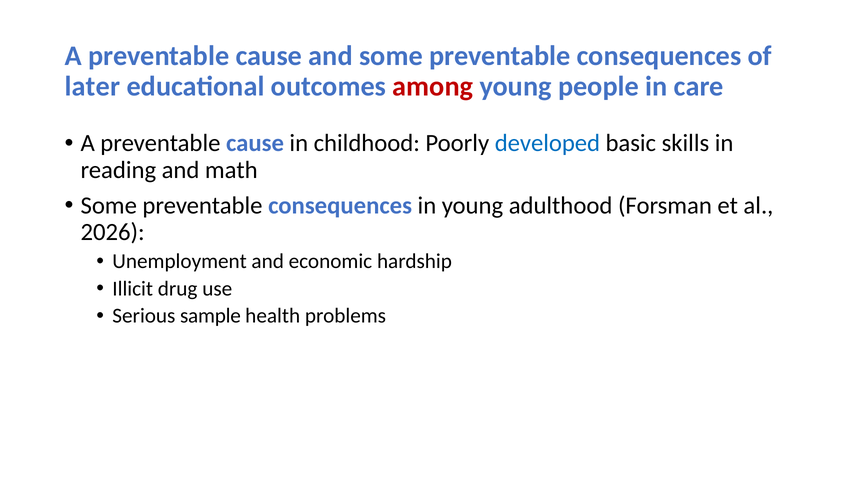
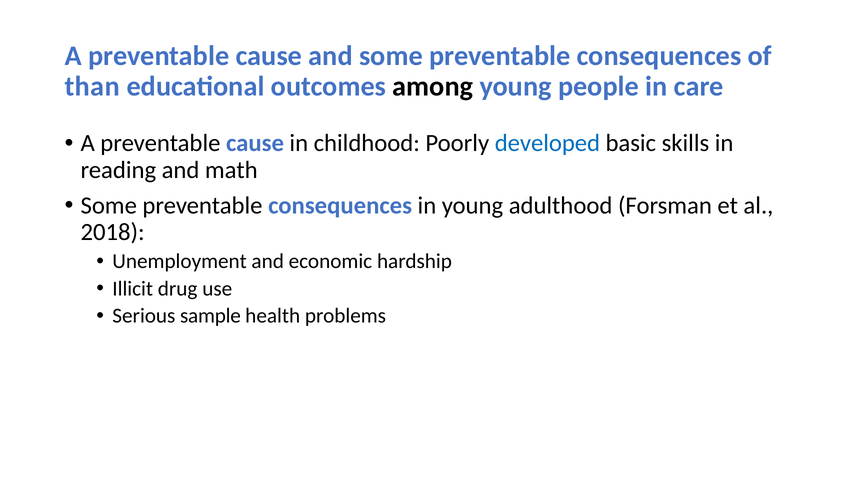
later: later -> than (92, 87)
among colour: red -> black (433, 87)
2026: 2026 -> 2018 (113, 232)
